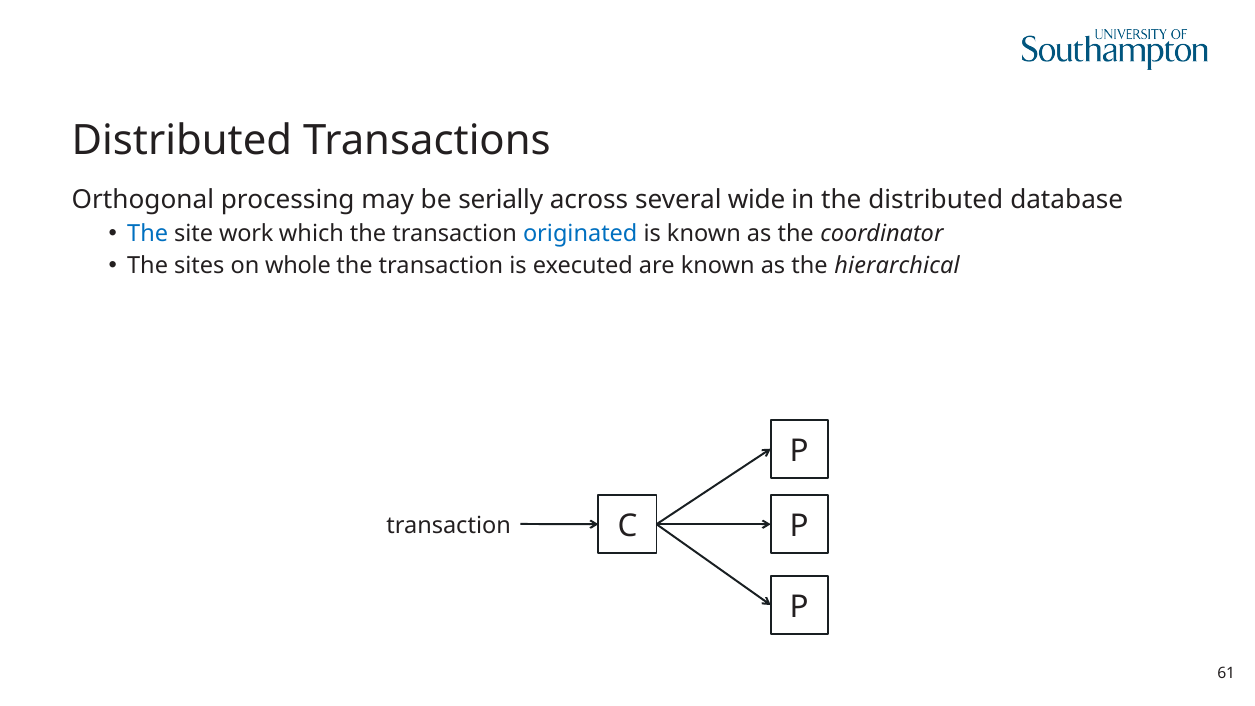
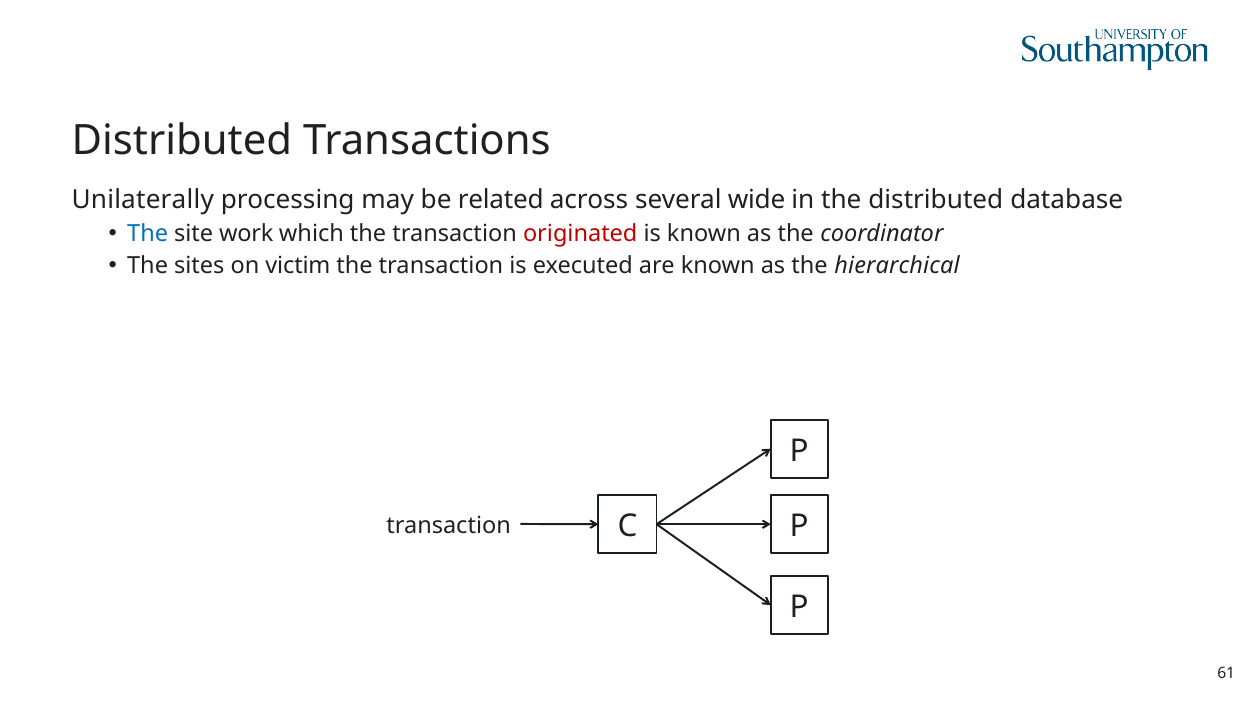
Orthogonal: Orthogonal -> Unilaterally (143, 200)
serially: serially -> related (501, 200)
originated colour: blue -> red (580, 234)
whole: whole -> victim (298, 266)
